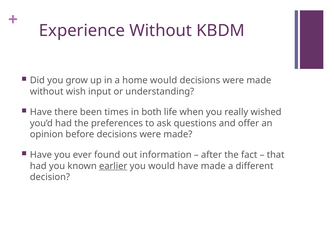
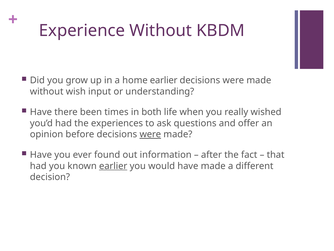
home would: would -> earlier (164, 80)
preferences: preferences -> experiences (117, 123)
were underline: none -> present (150, 134)
